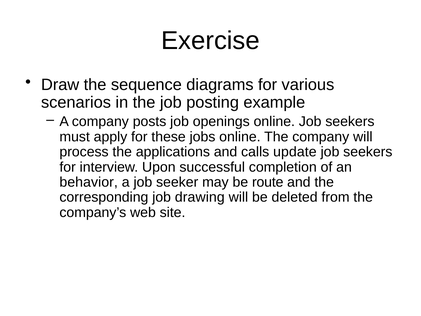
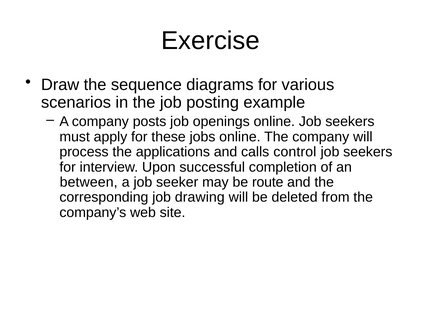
update: update -> control (295, 152)
behavior: behavior -> between (89, 182)
